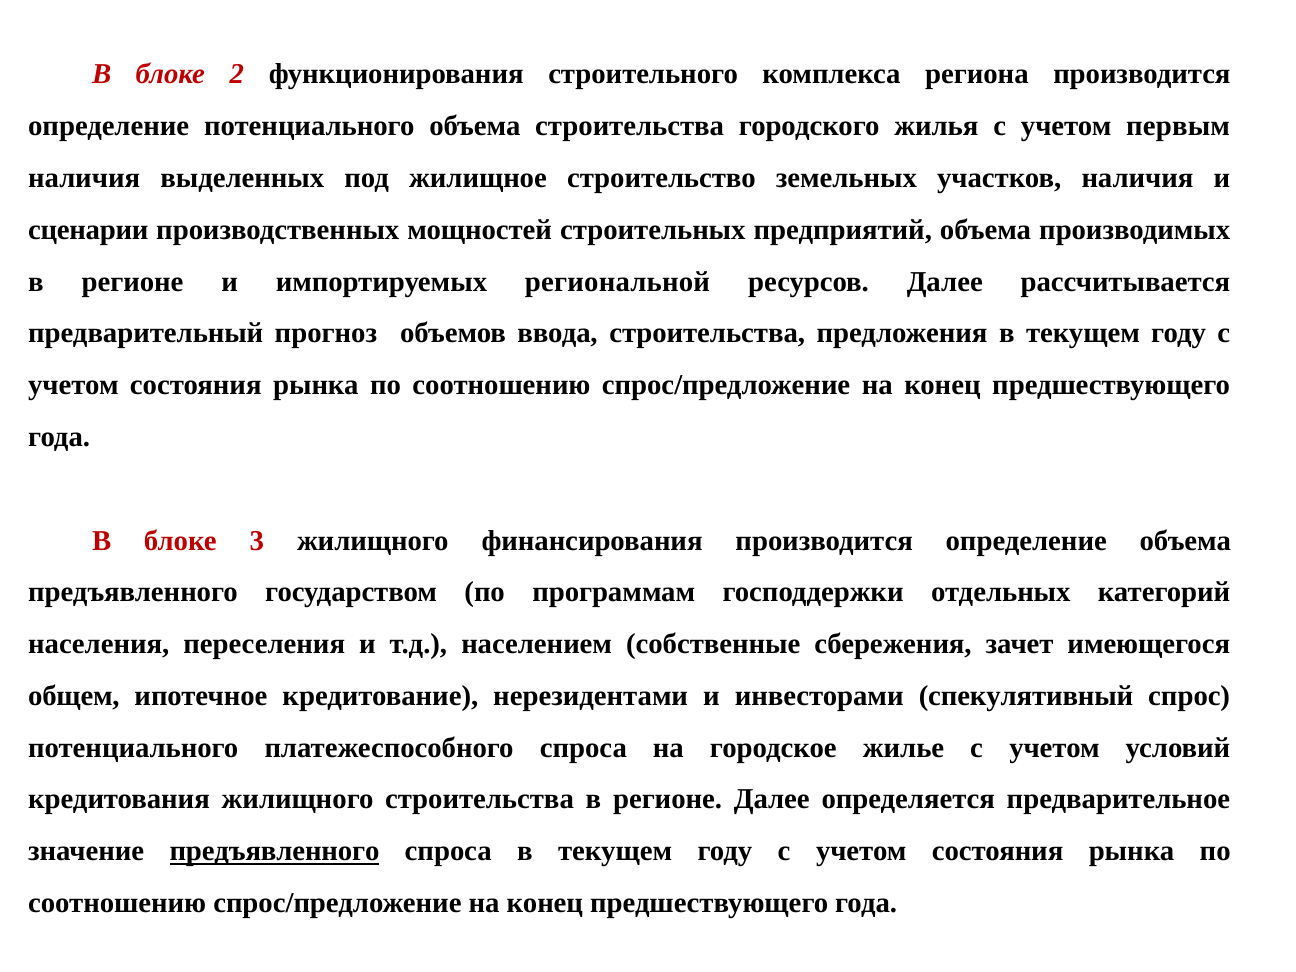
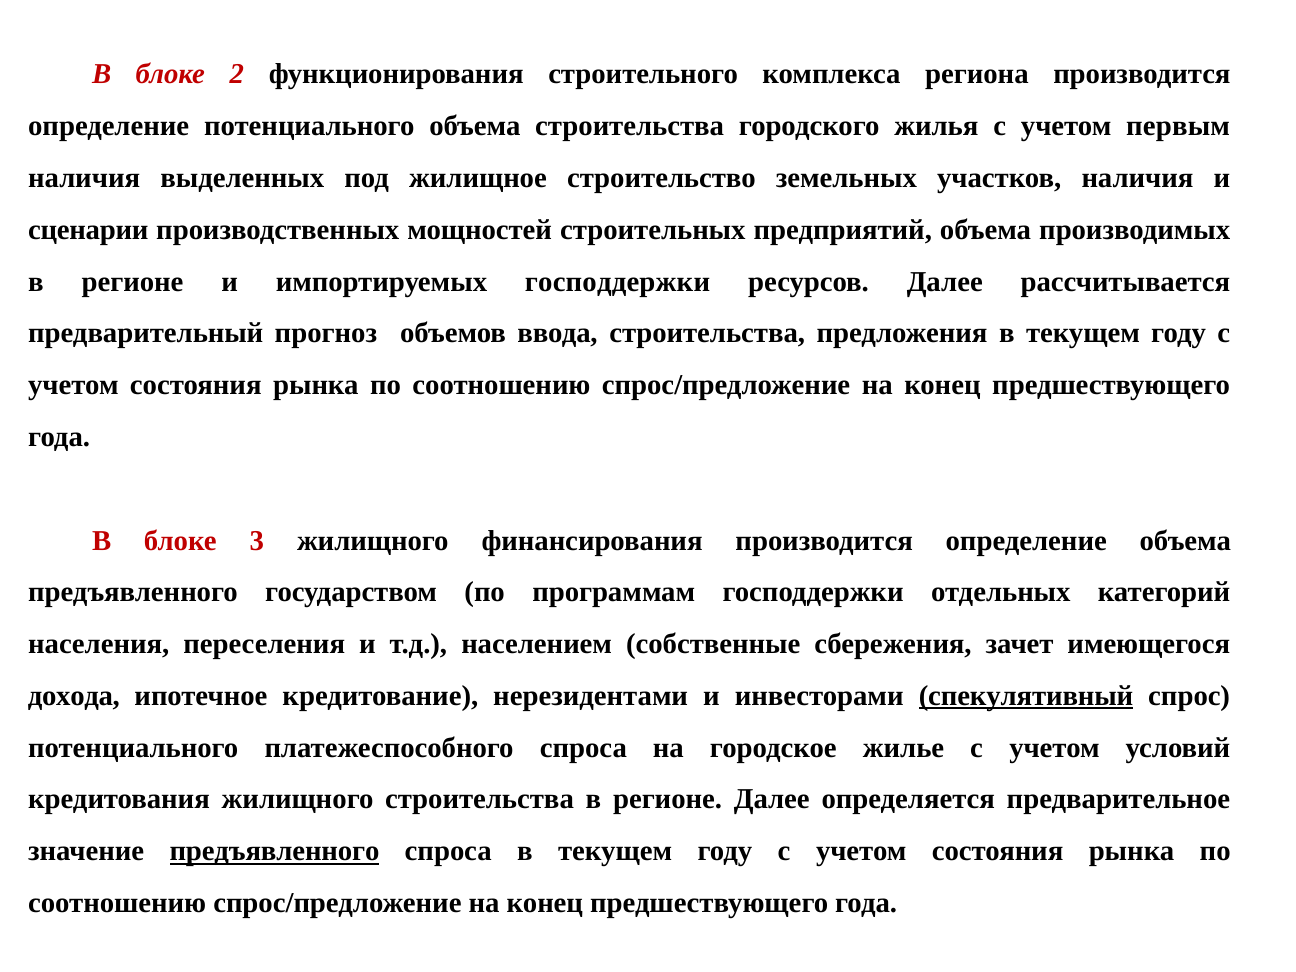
импортируемых региональной: региональной -> господдержки (617, 282)
общем: общем -> дохода (74, 696)
спекулятивный underline: none -> present (1026, 696)
